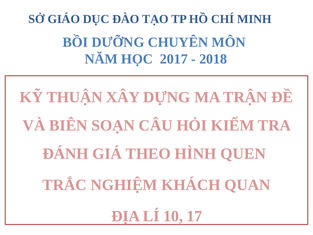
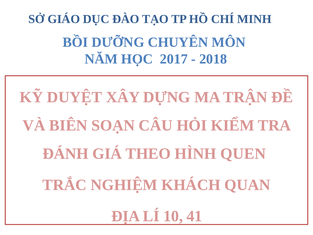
THUẬN: THUẬN -> DUYỆT (74, 97)
17: 17 -> 41 (194, 216)
